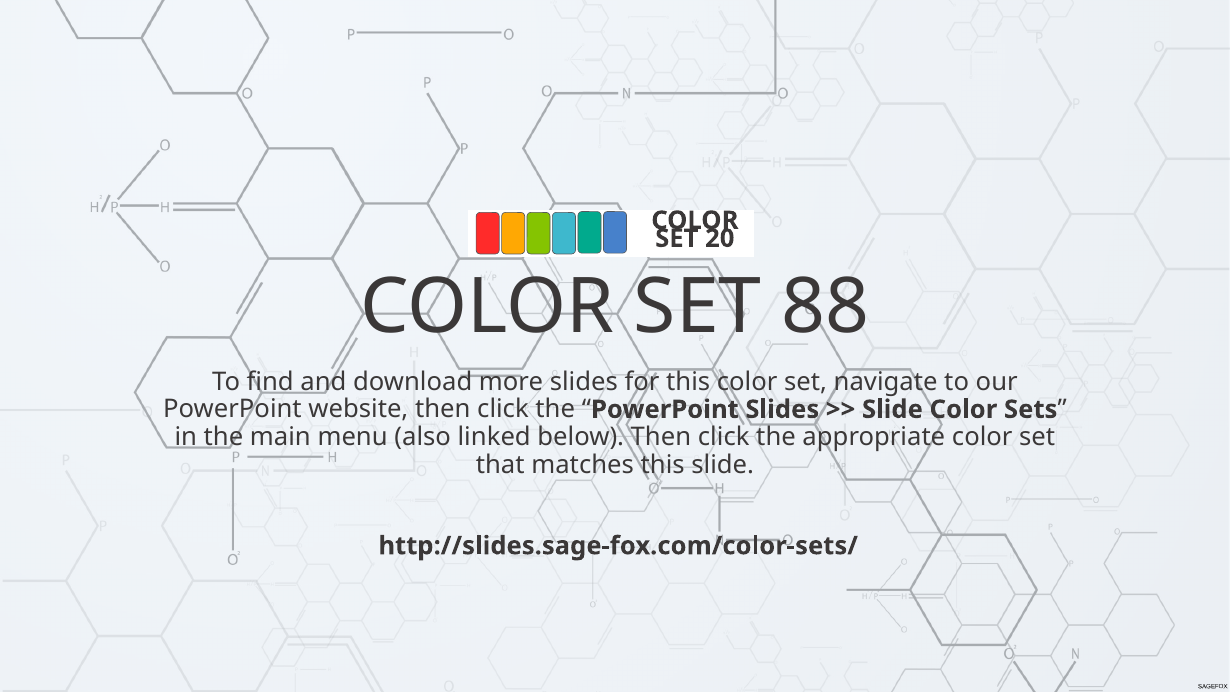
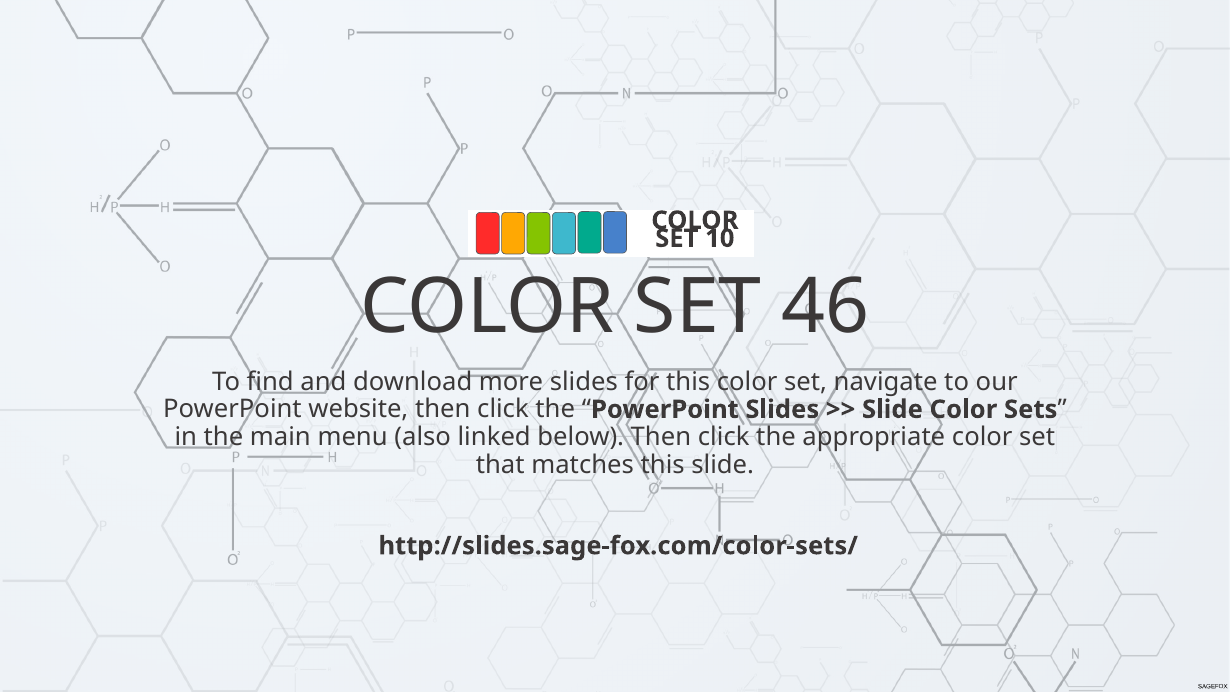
20: 20 -> 10 (720, 238)
88: 88 -> 46 (826, 307)
